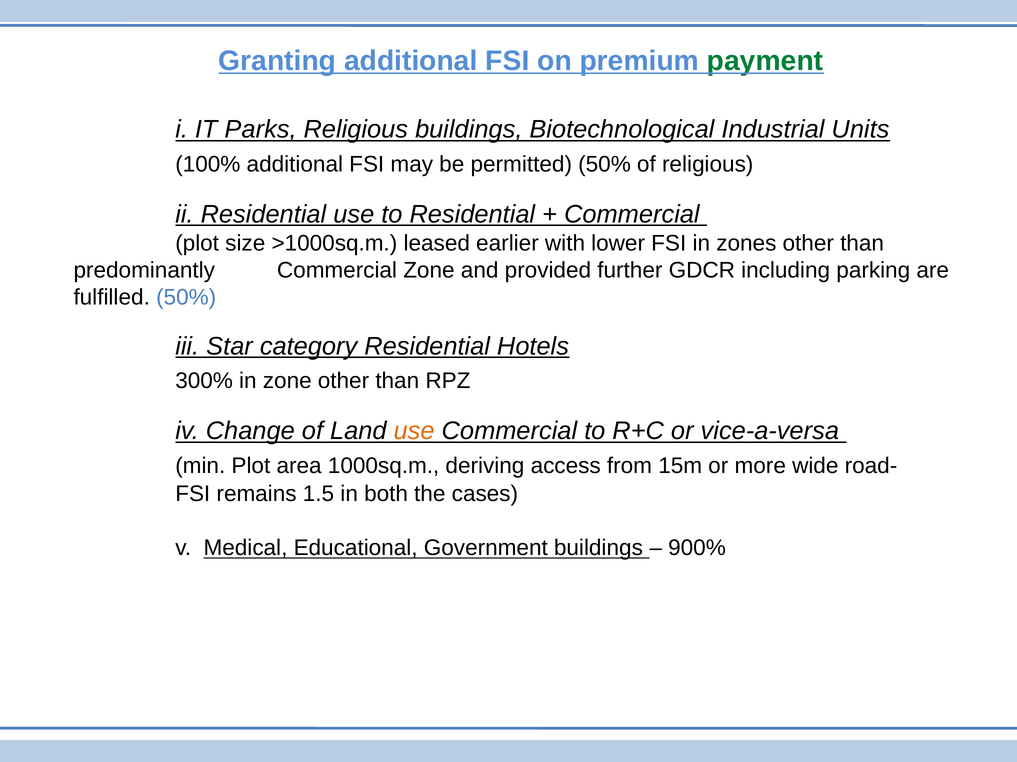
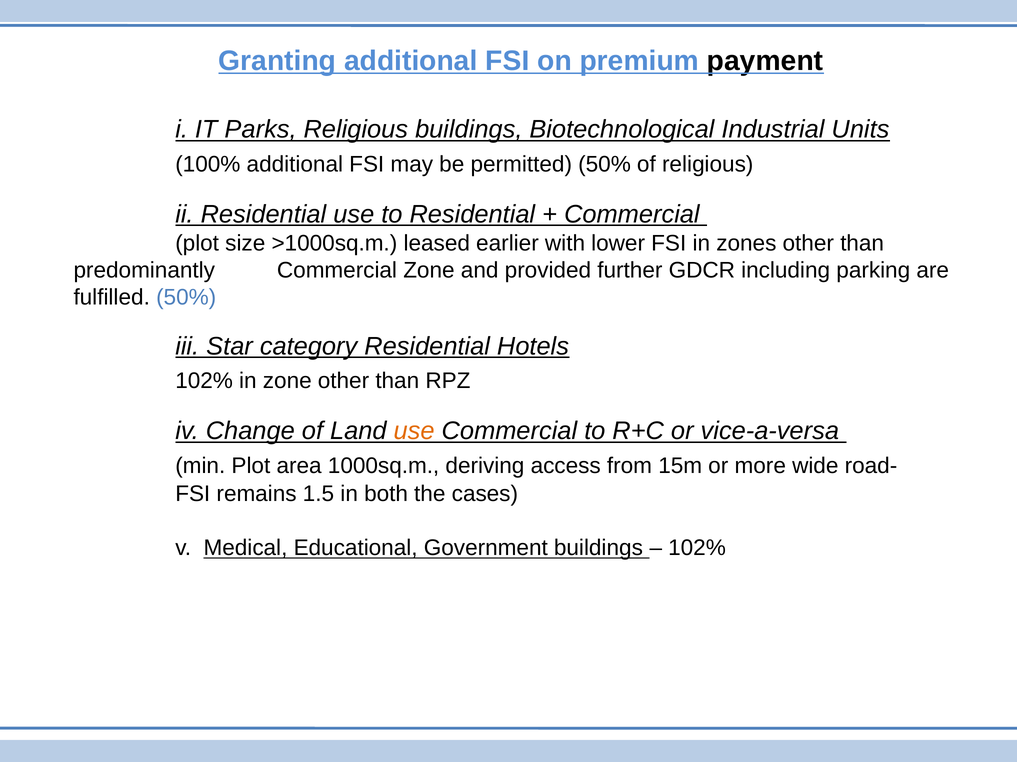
payment colour: green -> black (765, 61)
300%: 300% -> 102% (204, 381)
900%: 900% -> 102% (697, 549)
